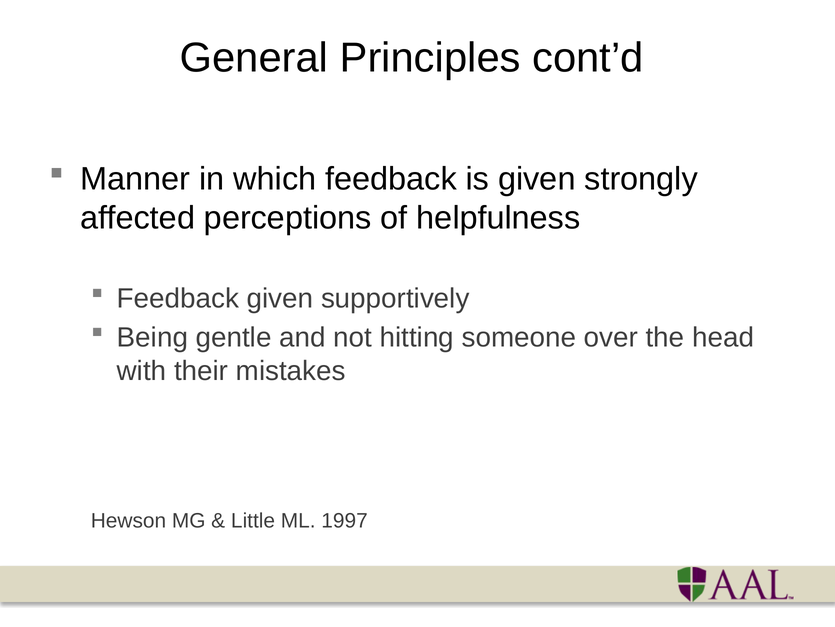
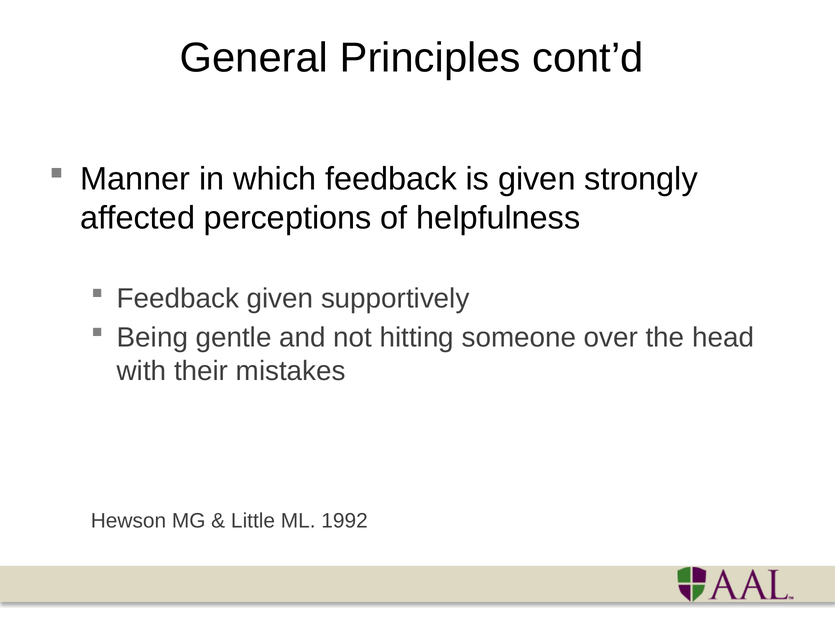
1997: 1997 -> 1992 (345, 520)
